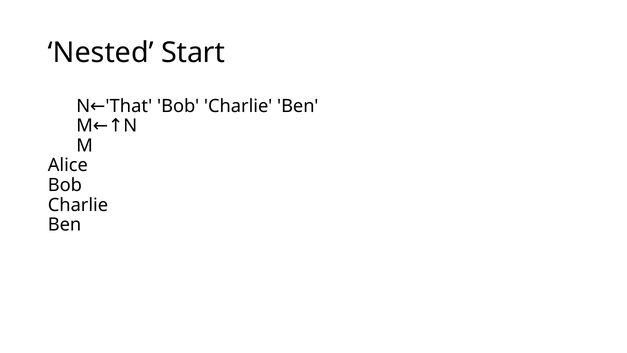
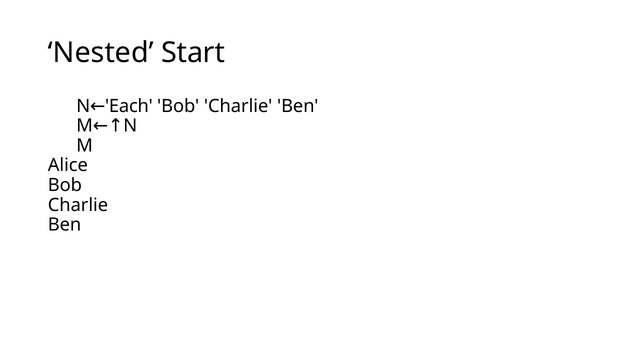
That: That -> Each (129, 106)
